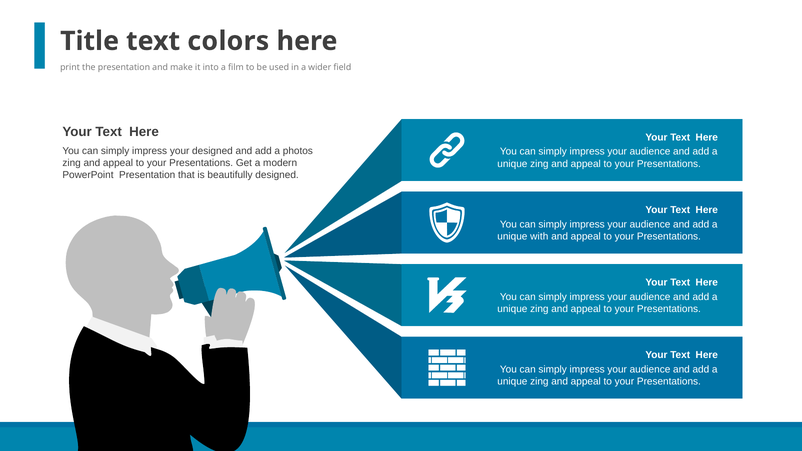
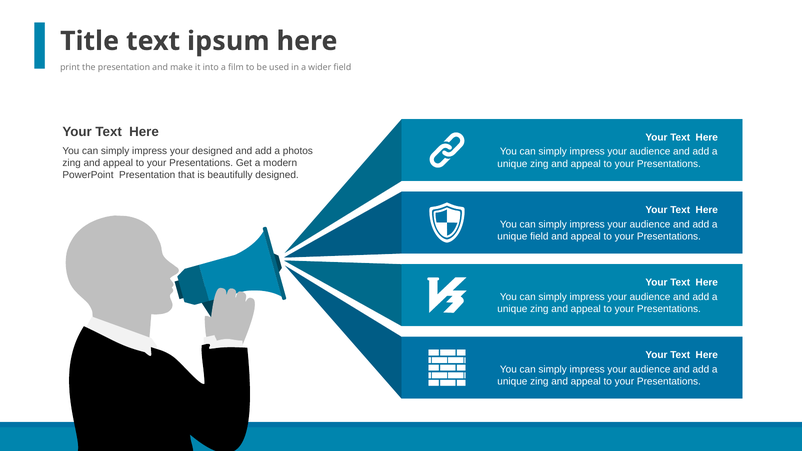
colors: colors -> ipsum (228, 41)
unique with: with -> field (539, 236)
